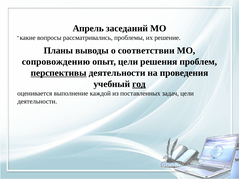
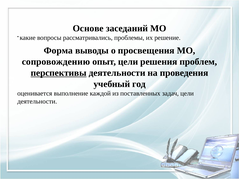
Апрель: Апрель -> Основе (88, 28)
Планы: Планы -> Форма (58, 51)
соответствии: соответствии -> просвещения (146, 51)
год underline: present -> none (139, 84)
